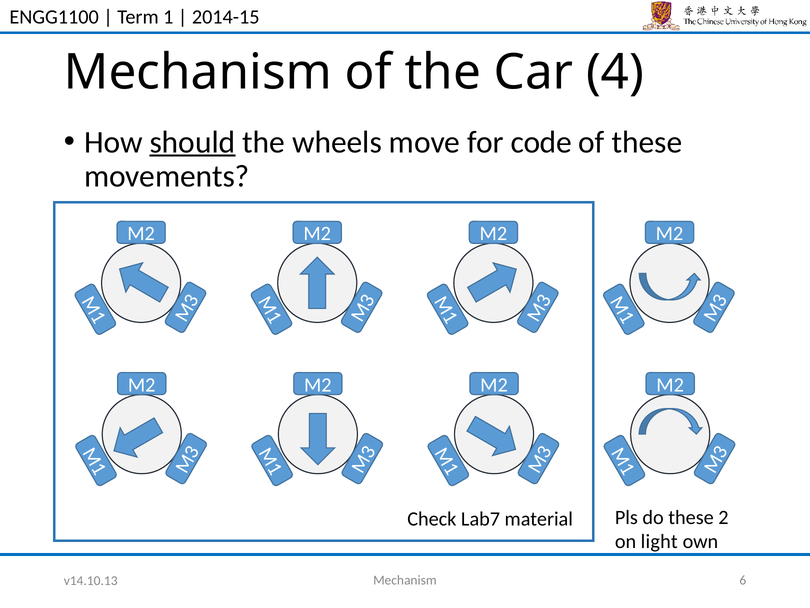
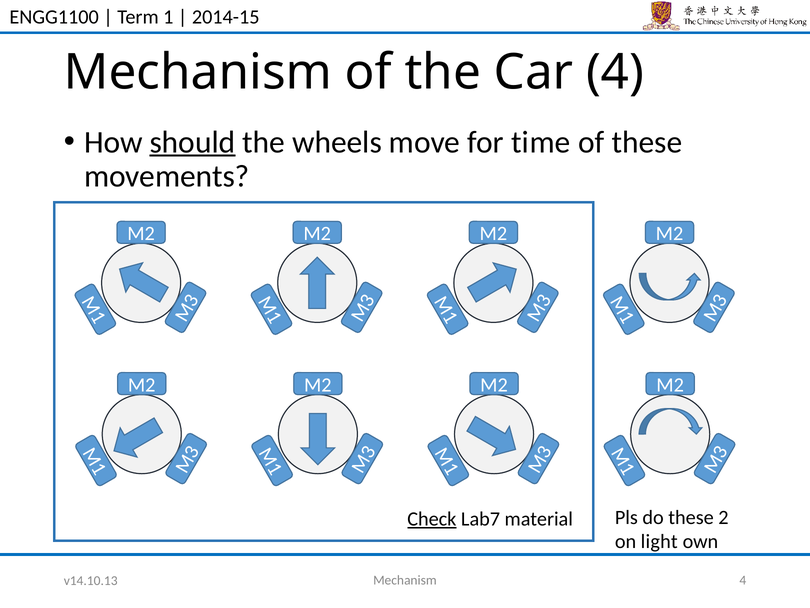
code: code -> time (541, 142)
Check underline: none -> present (432, 519)
Mechanism 6: 6 -> 4 (743, 580)
